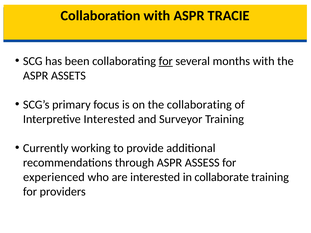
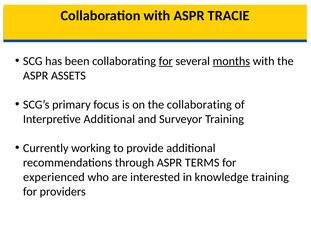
months underline: none -> present (231, 61)
Interpretive Interested: Interested -> Additional (109, 119)
ASSESS: ASSESS -> TERMS (202, 163)
collaborate: collaborate -> knowledge (222, 177)
